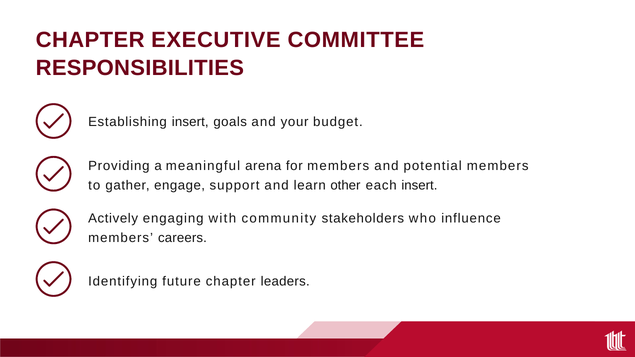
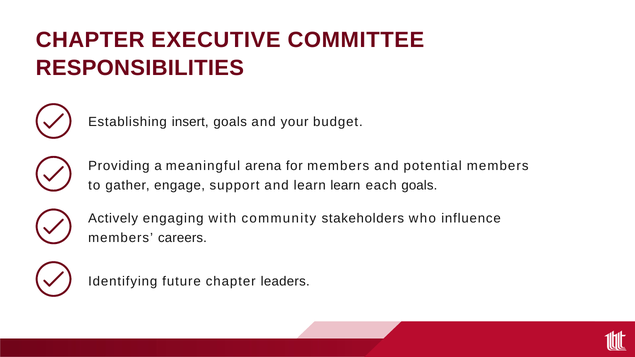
learn other: other -> learn (345, 186)
each insert: insert -> goals (419, 186)
